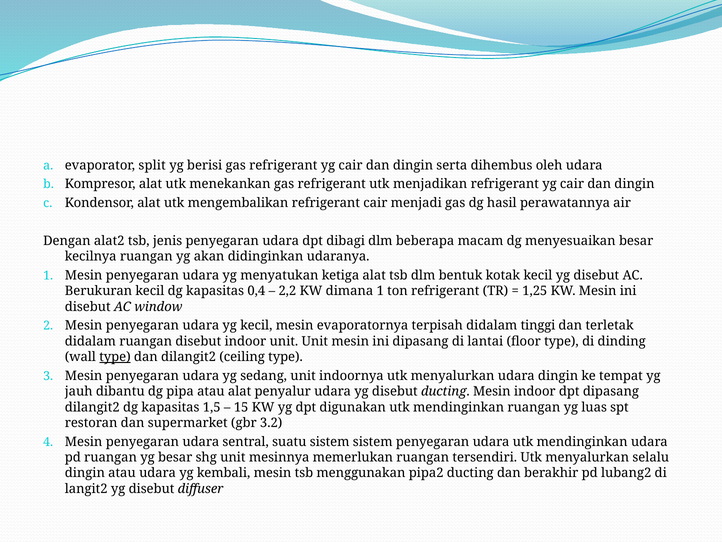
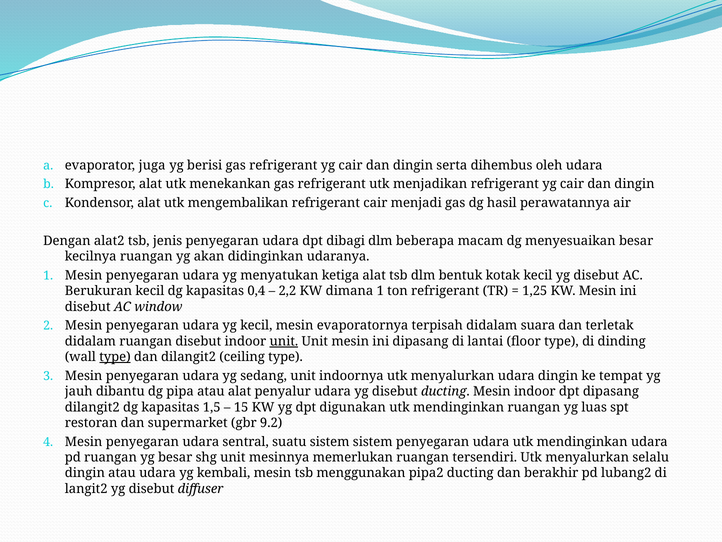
split: split -> juga (152, 165)
tinggi: tinggi -> suara (538, 325)
unit underline: none -> present (284, 341)
3.2: 3.2 -> 9.2 (271, 423)
